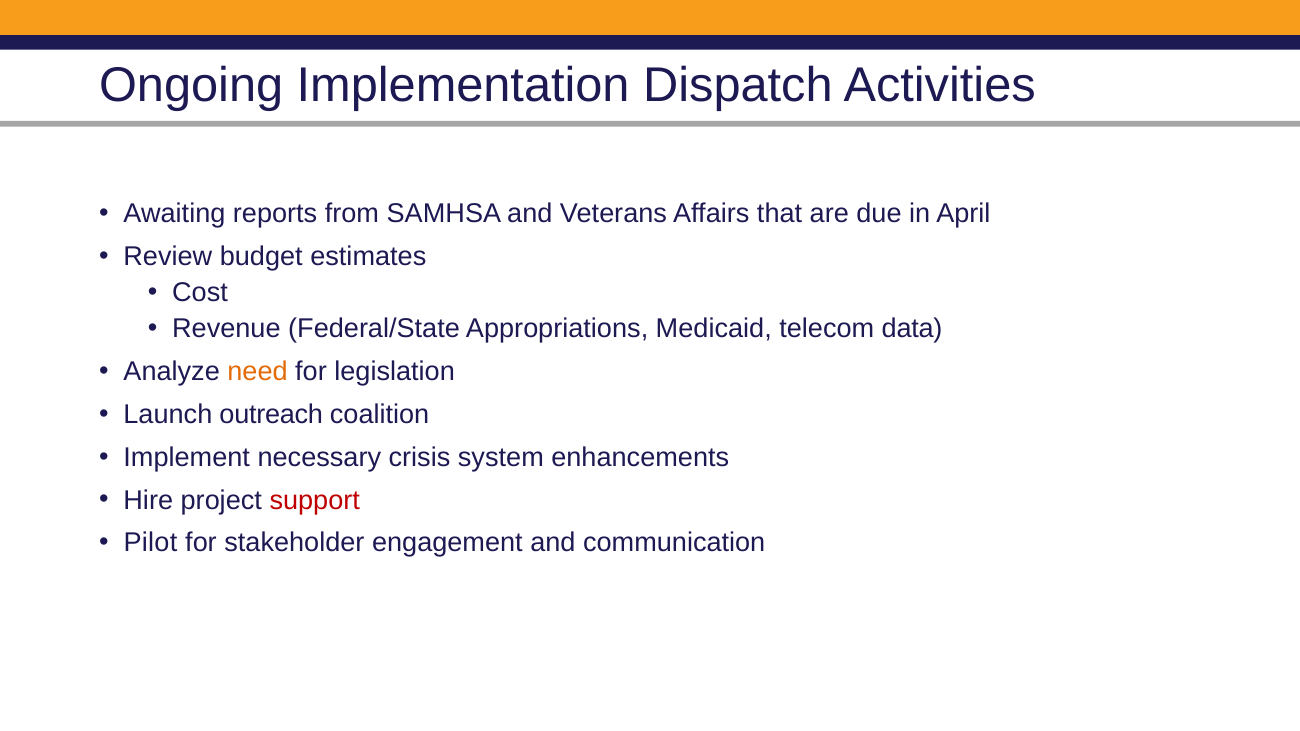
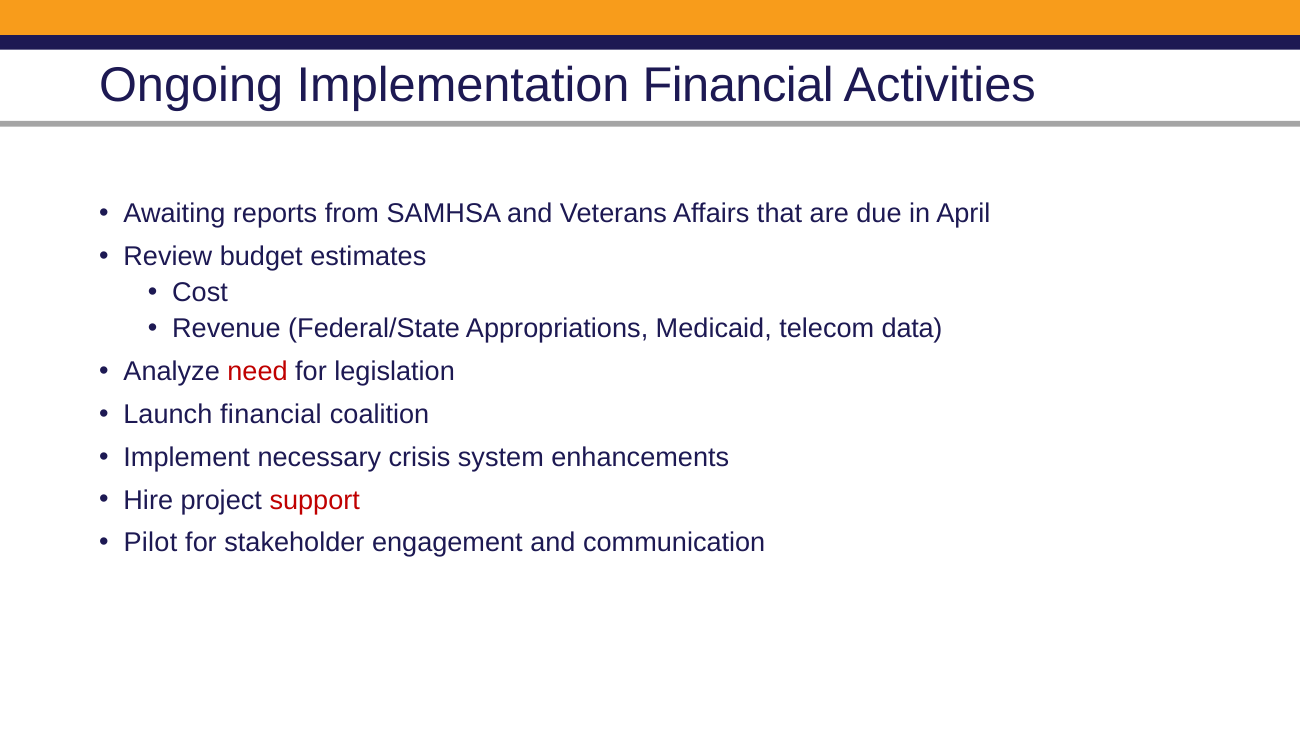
Implementation Dispatch: Dispatch -> Financial (738, 86)
need colour: orange -> red (258, 372)
Launch outreach: outreach -> financial (271, 415)
